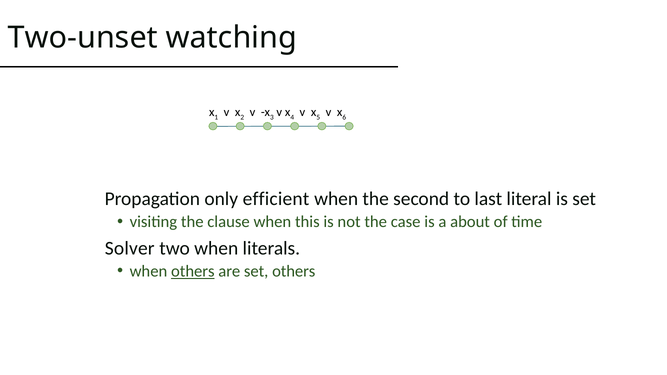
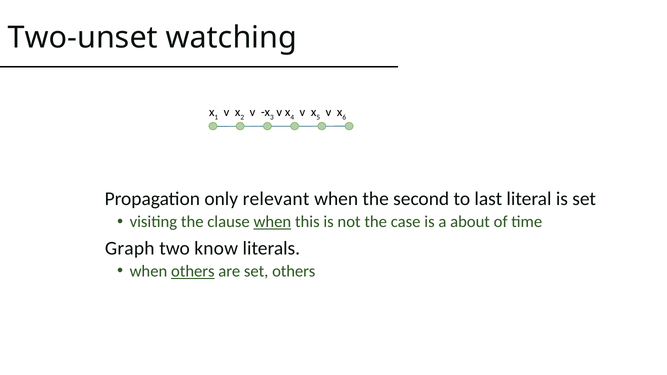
efficient: efficient -> relevant (276, 199)
when underline: none -> present (272, 222)
Solver: Solver -> Graph (130, 248)
two when: when -> know (216, 248)
